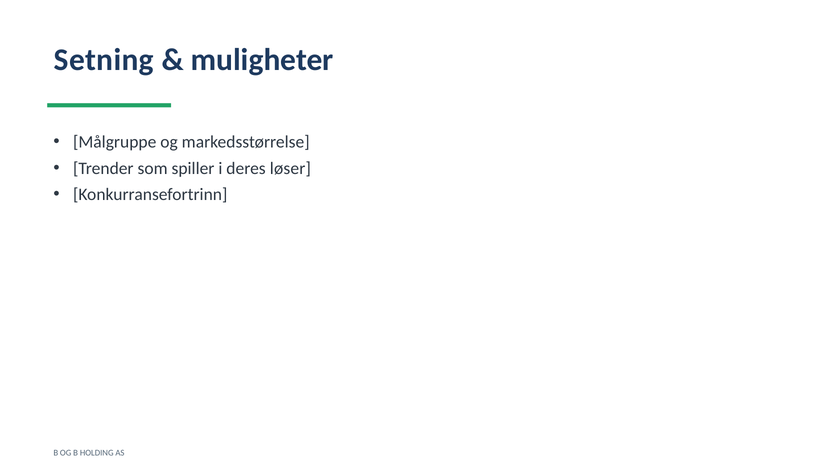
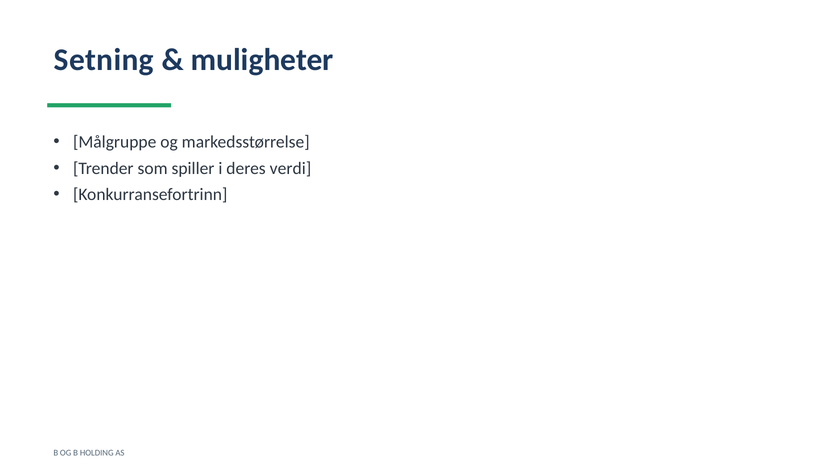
løser: løser -> verdi (290, 168)
